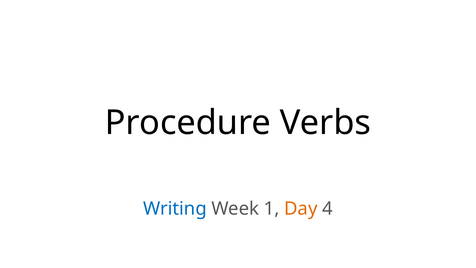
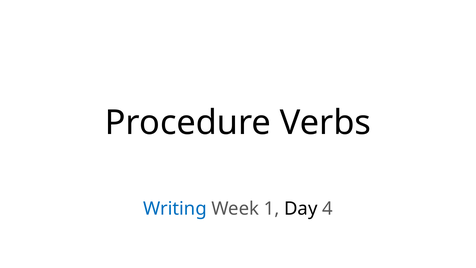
Day colour: orange -> black (301, 208)
